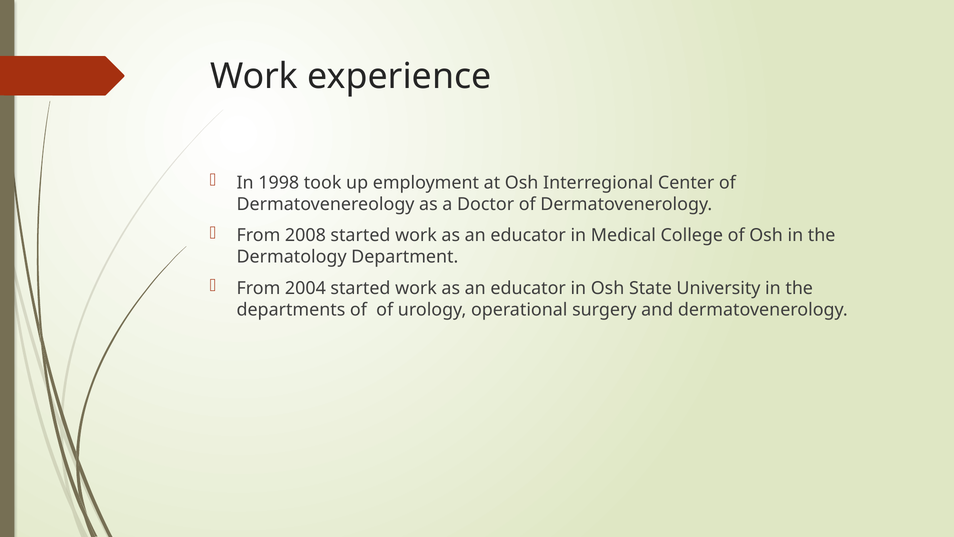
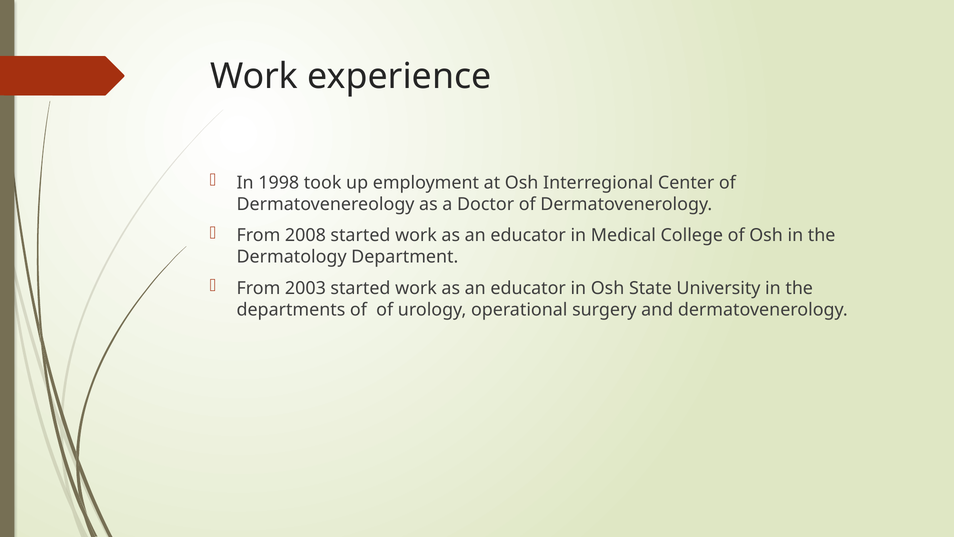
2004: 2004 -> 2003 (305, 288)
